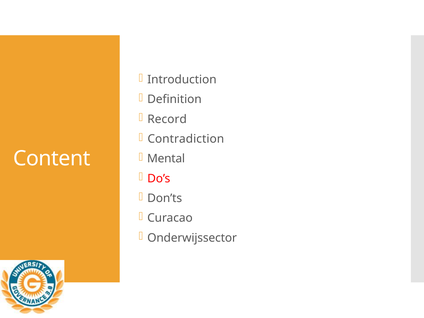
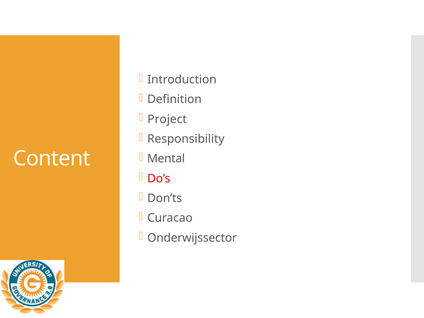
Record: Record -> Project (167, 119)
Contradiction: Contradiction -> Responsibility (186, 139)
